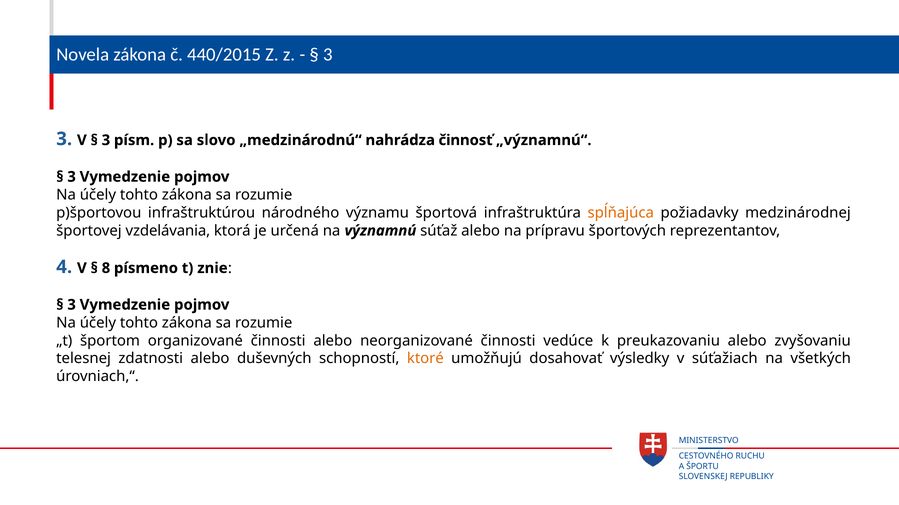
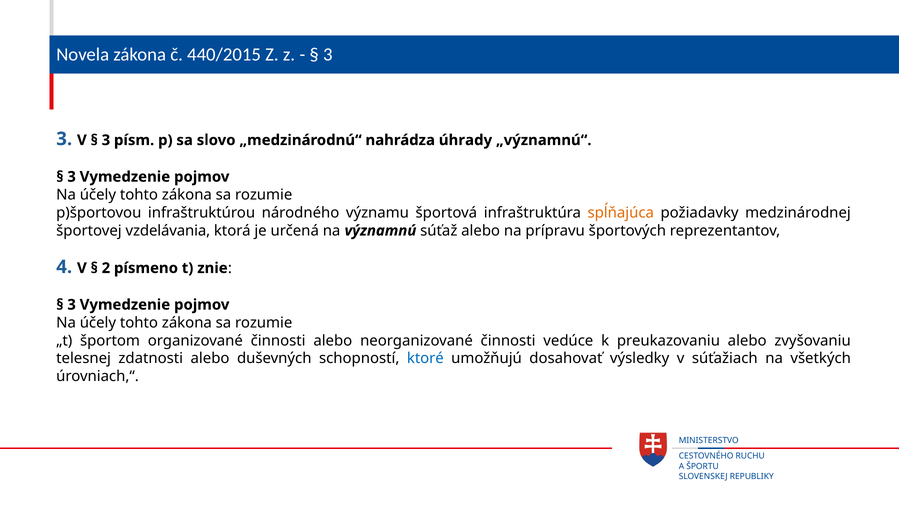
činnosť: činnosť -> úhrady (465, 140)
8: 8 -> 2 (106, 268)
ktoré colour: orange -> blue (425, 359)
